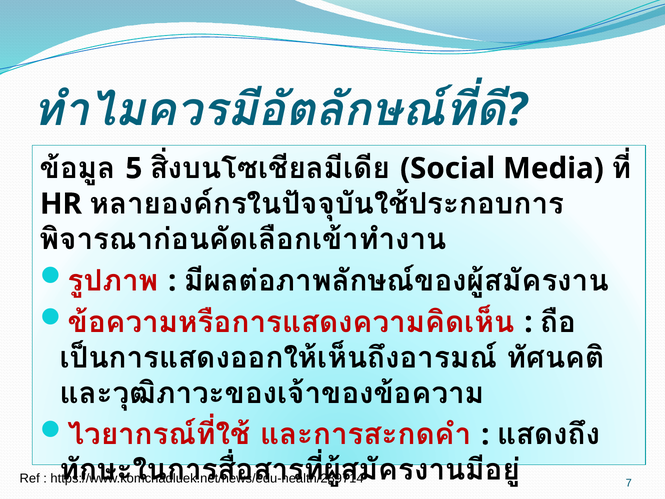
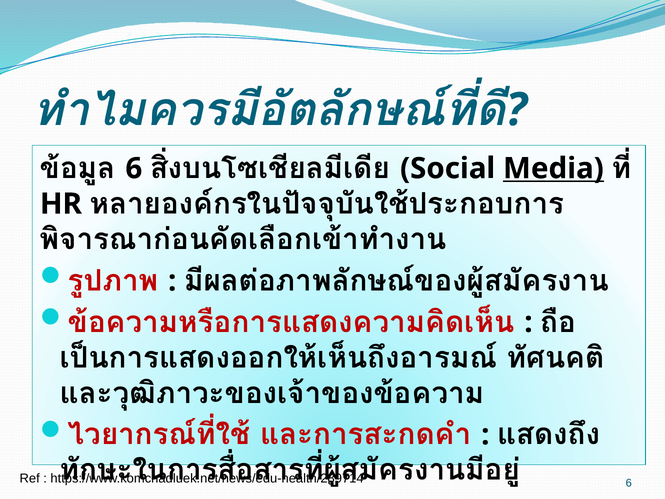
5: 5 -> 6 (134, 168)
Media underline: none -> present (553, 168)
7: 7 -> 6 (629, 483)
